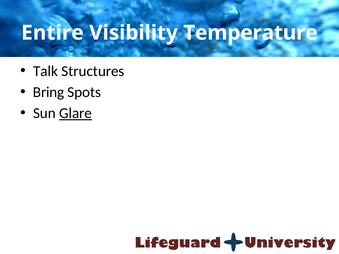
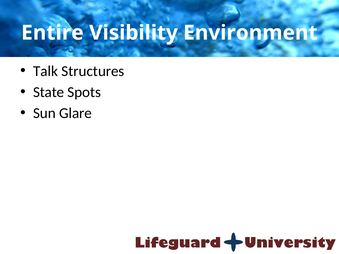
Temperature: Temperature -> Environment (250, 33)
Bring: Bring -> State (49, 92)
Glare underline: present -> none (76, 113)
